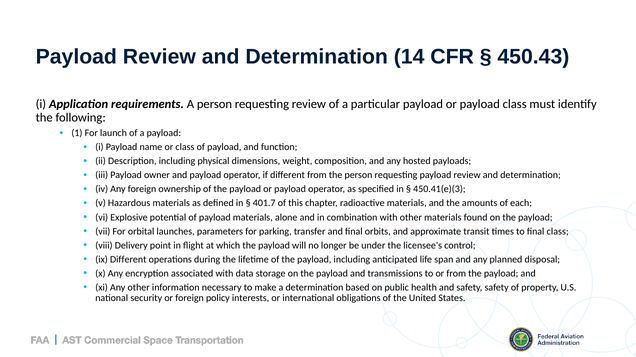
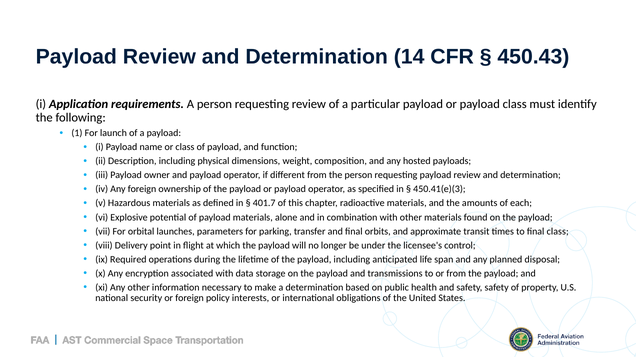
ix Different: Different -> Required (128, 260)
